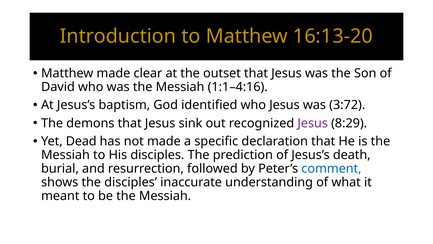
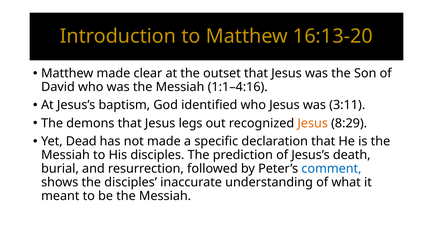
3:72: 3:72 -> 3:11 (347, 105)
sink: sink -> legs (191, 123)
Jesus colour: purple -> orange (313, 123)
